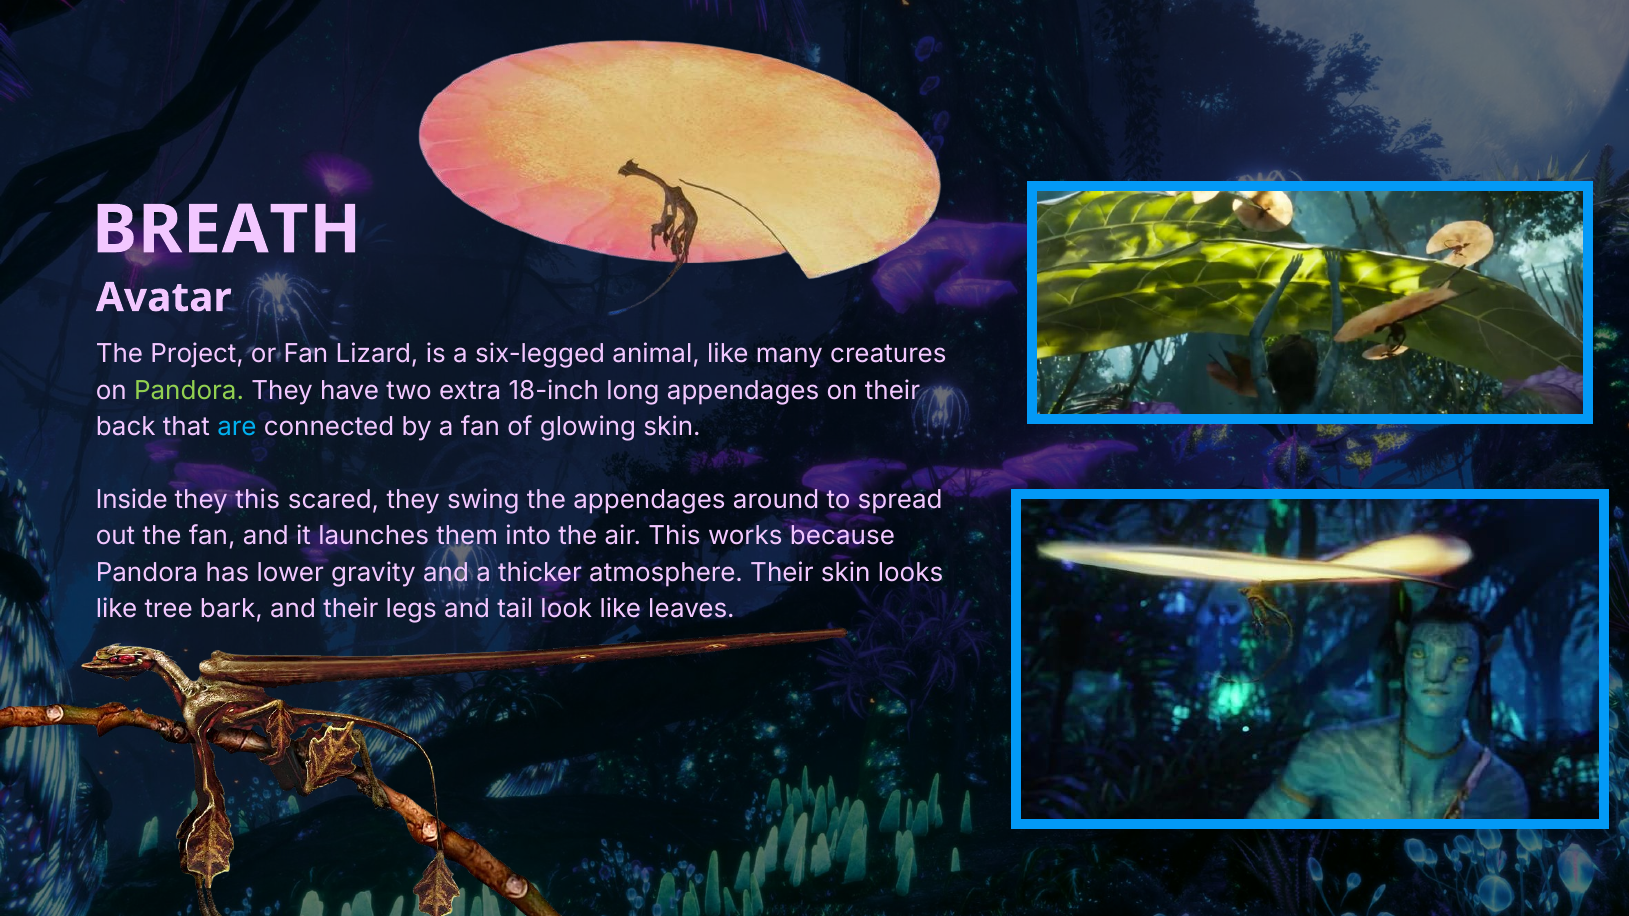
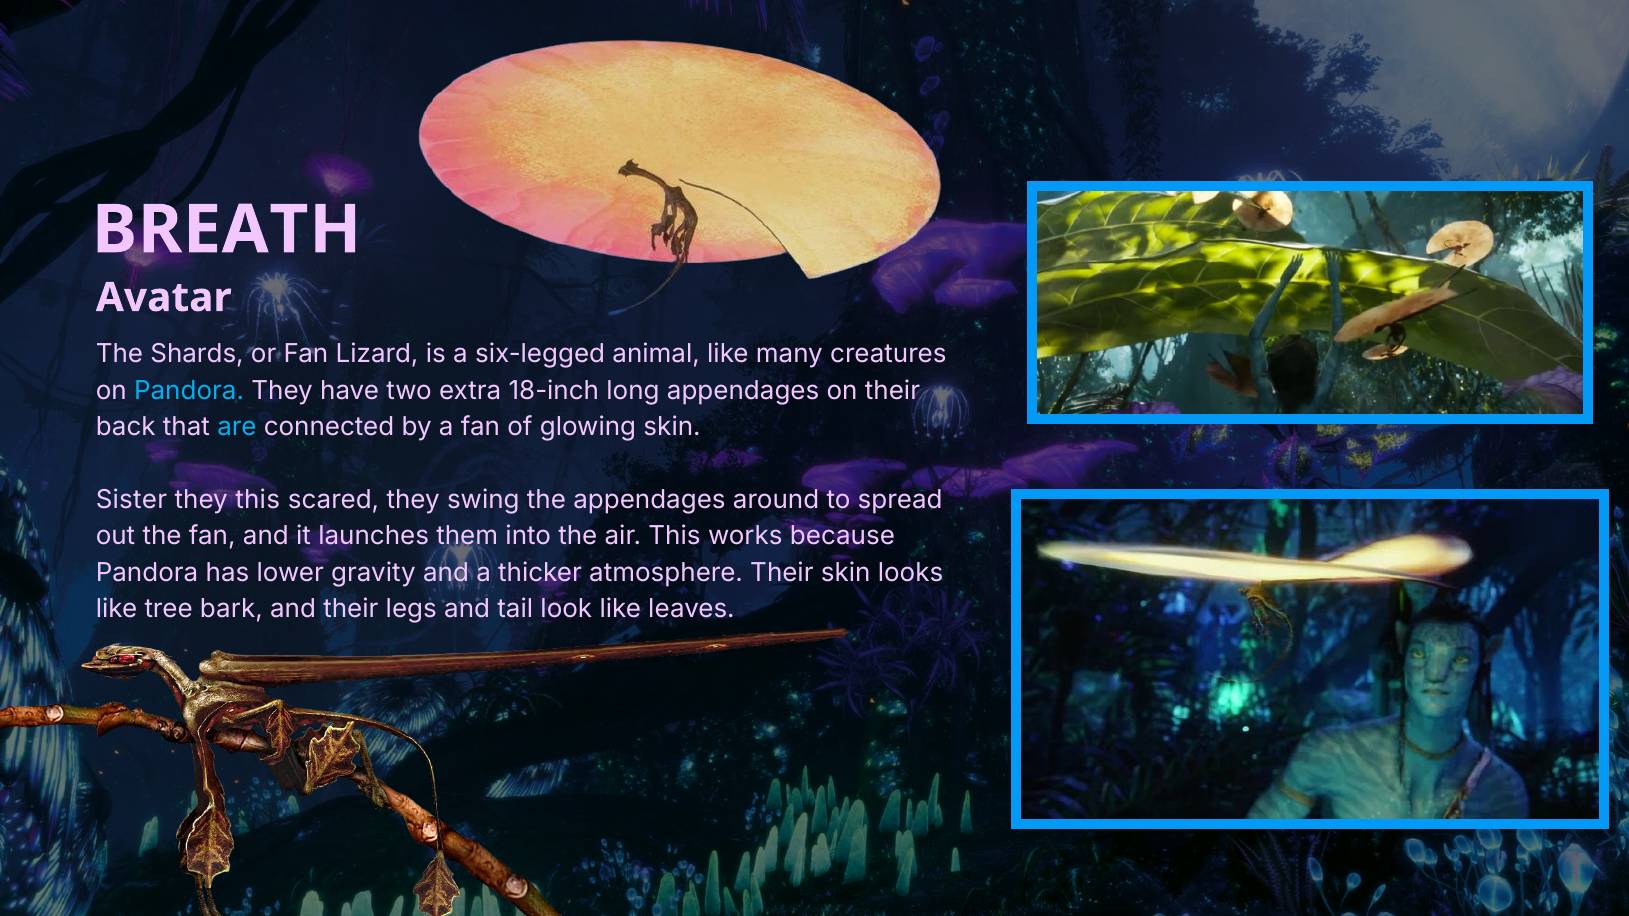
Project: Project -> Shards (197, 354)
Pandora colour: light green -> light blue (189, 391)
Inside: Inside -> Sister (131, 500)
